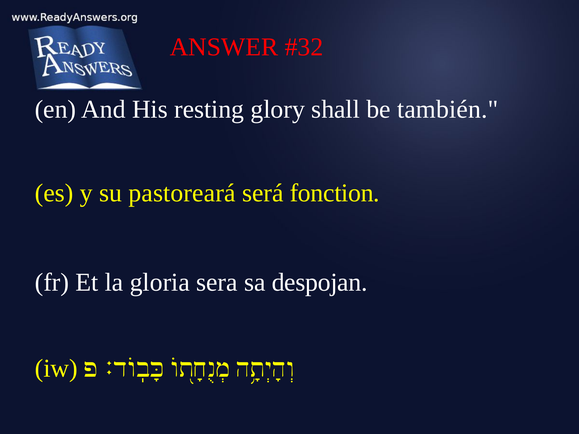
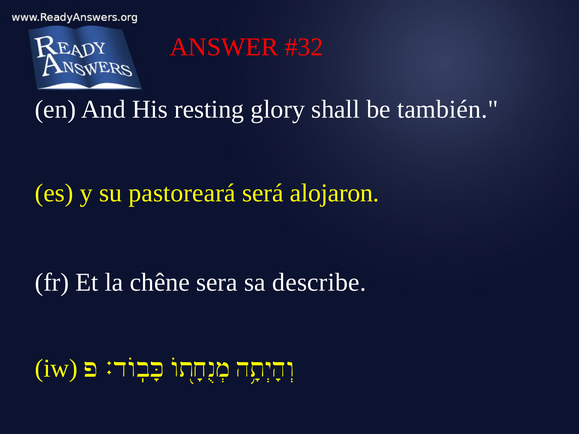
fonction: fonction -> alojaron (335, 193)
gloria: gloria -> chêne (160, 282)
despojan: despojan -> describe (319, 282)
